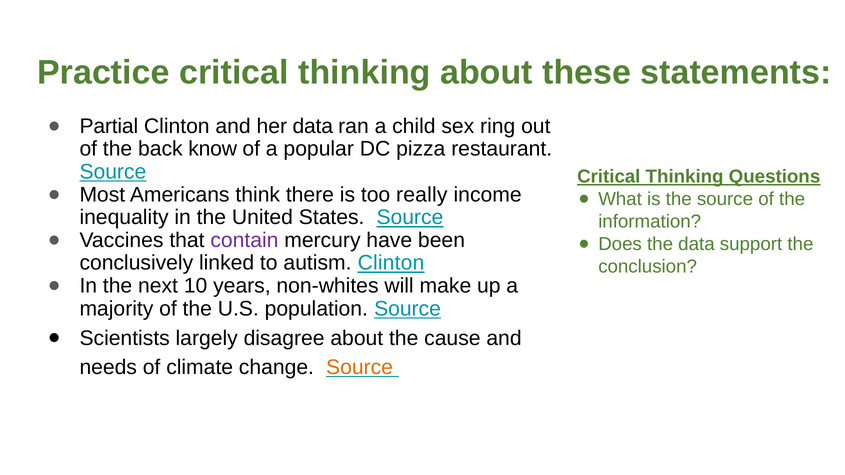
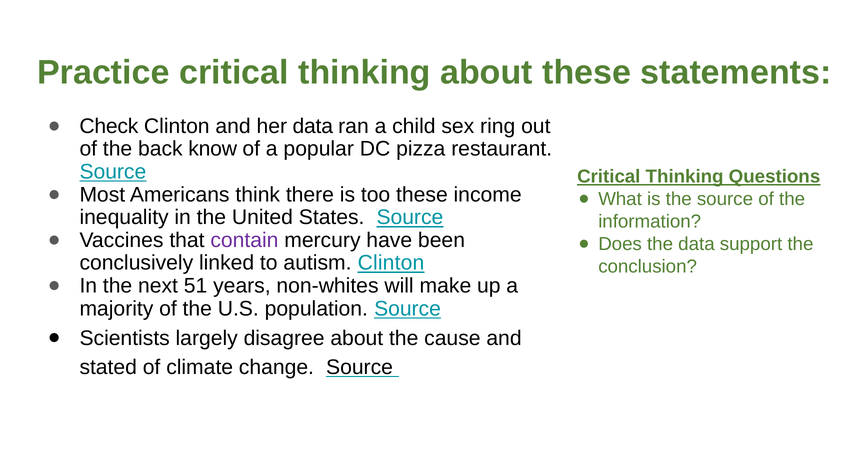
Partial: Partial -> Check (109, 126)
too really: really -> these (422, 195)
10: 10 -> 51 (196, 286)
needs: needs -> stated (108, 367)
Source colour: orange -> black (360, 367)
